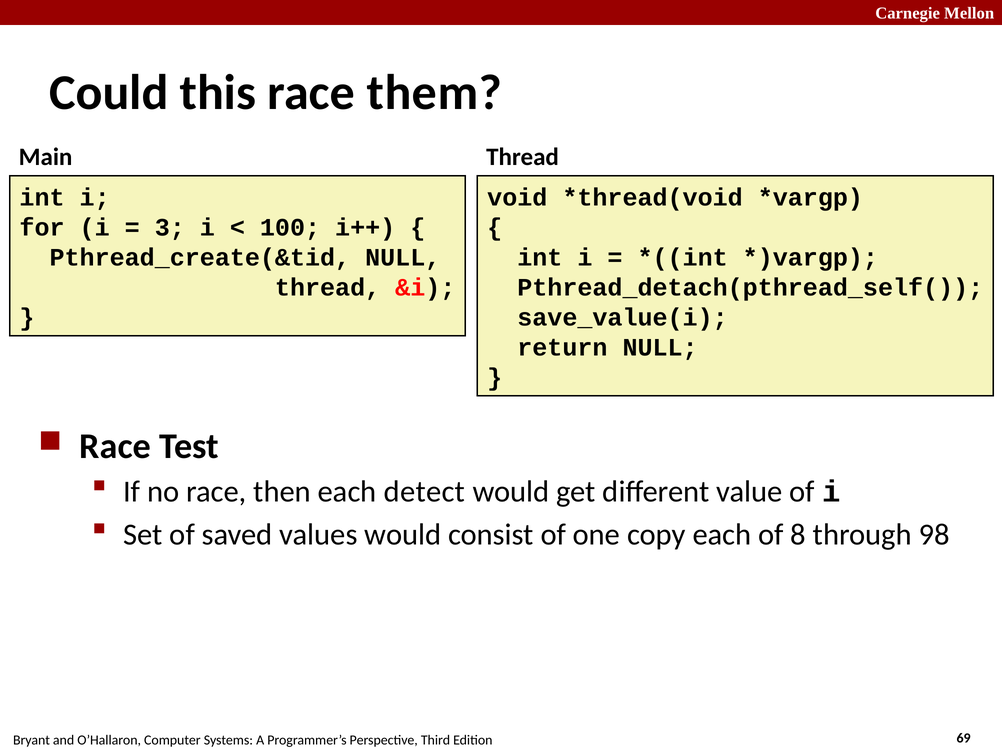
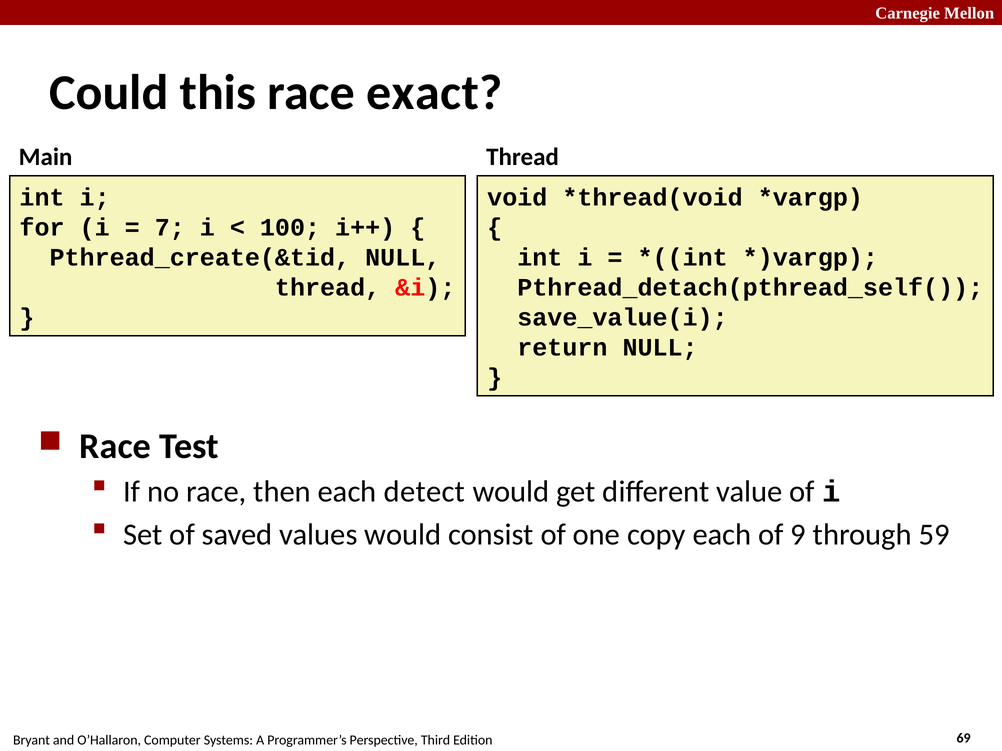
them: them -> exact (434, 93)
3: 3 -> 7 (170, 228)
8: 8 -> 9 (798, 535)
98: 98 -> 59 (934, 535)
